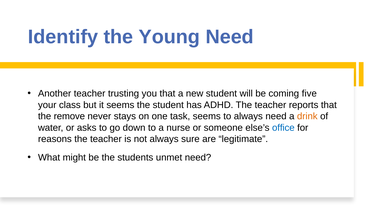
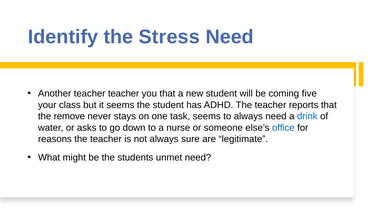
Young: Young -> Stress (169, 37)
teacher trusting: trusting -> teacher (124, 94)
drink colour: orange -> blue (307, 116)
